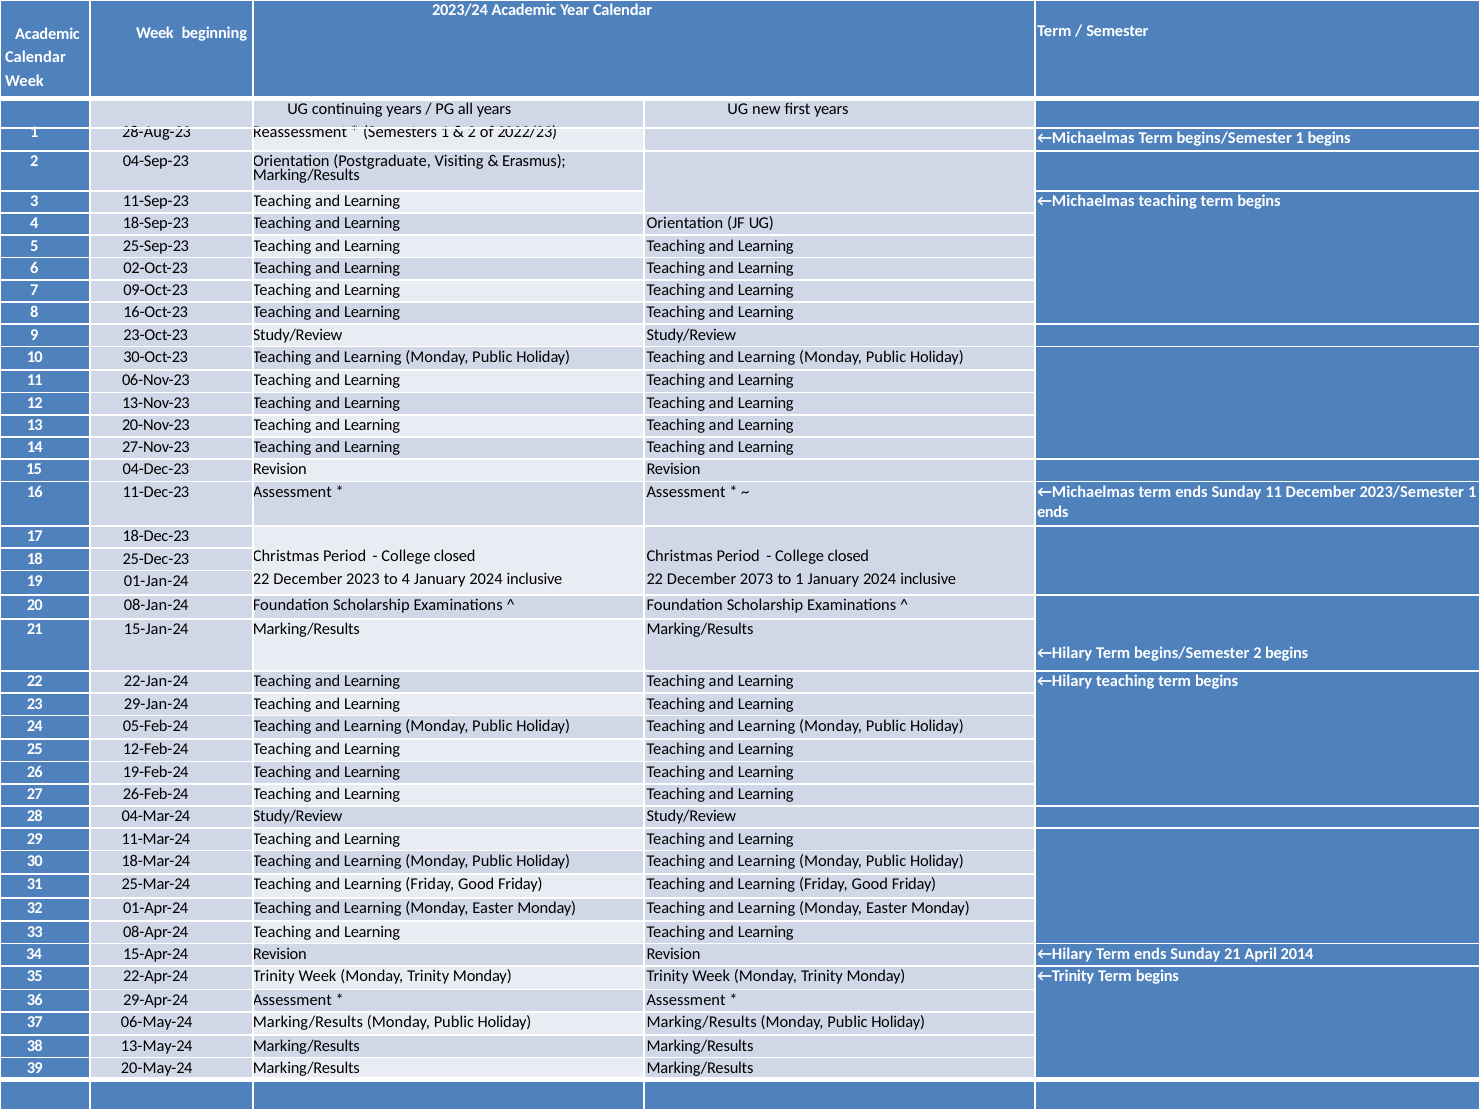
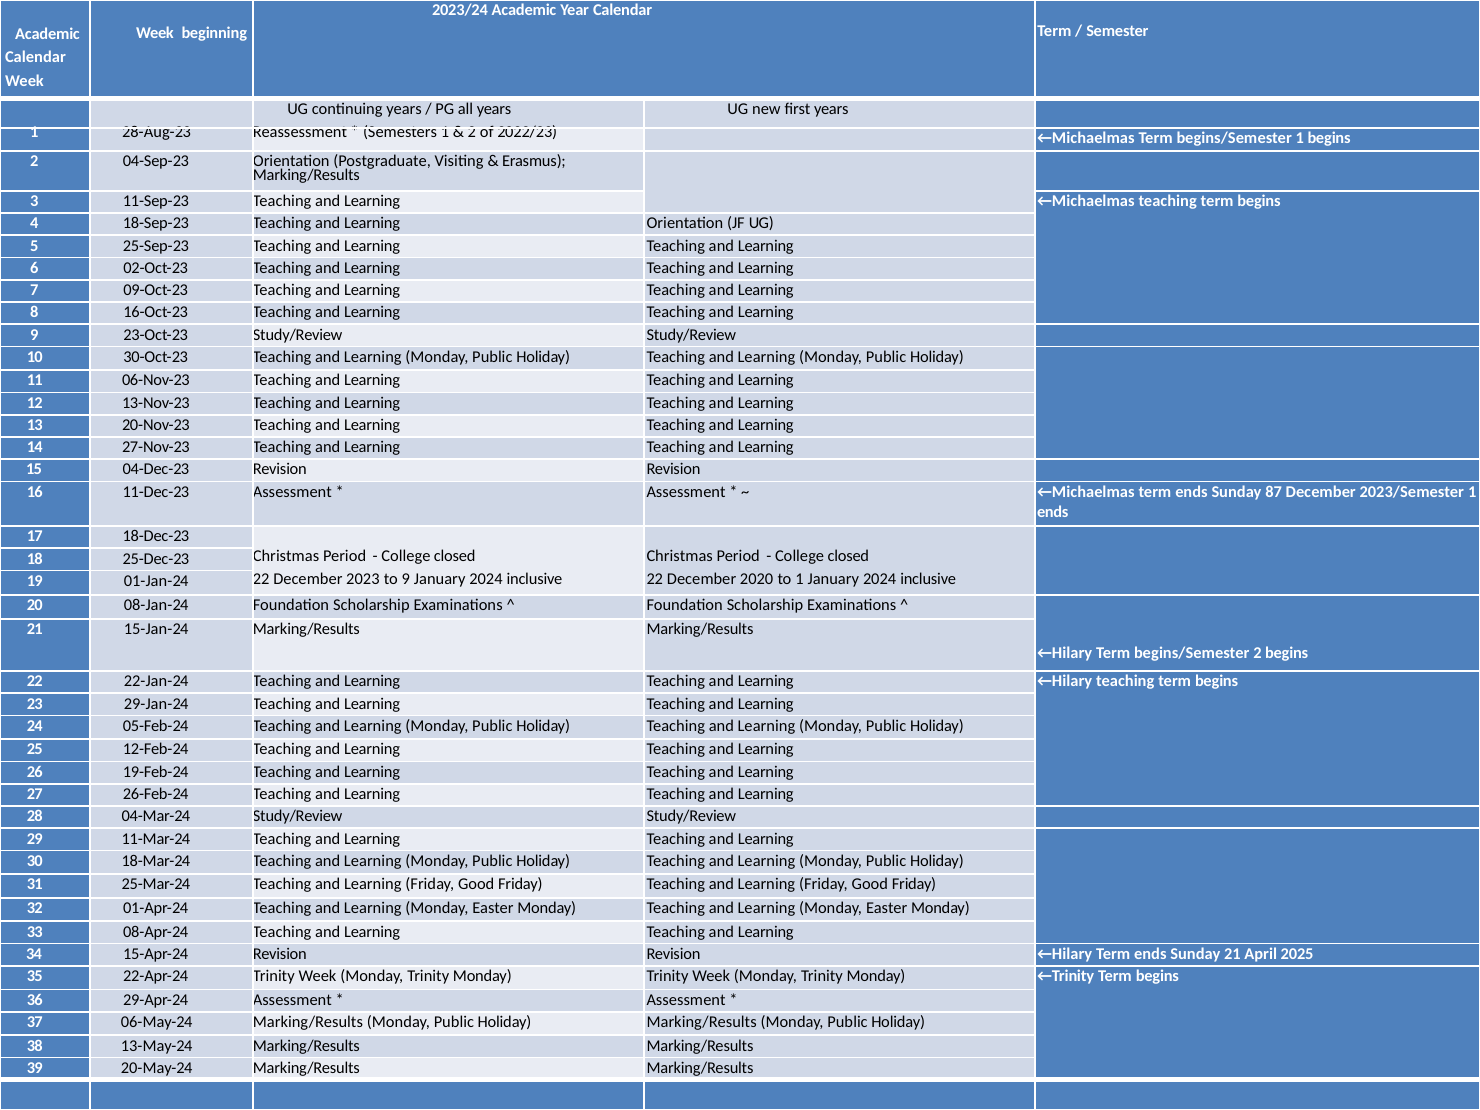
Sunday 11: 11 -> 87 (1274, 492)
to 4: 4 -> 9 (406, 579)
2073: 2073 -> 2020 (757, 579)
2014: 2014 -> 2025 (1297, 954)
